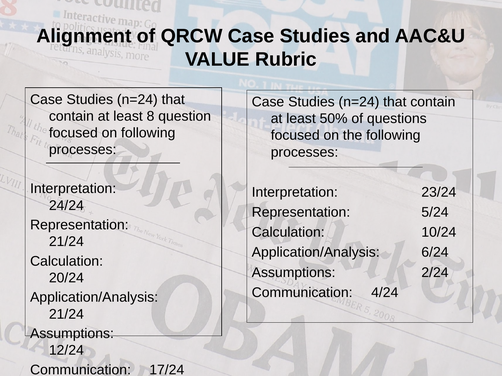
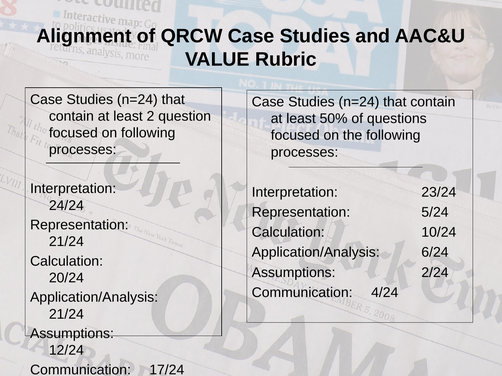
8: 8 -> 2 (151, 116)
